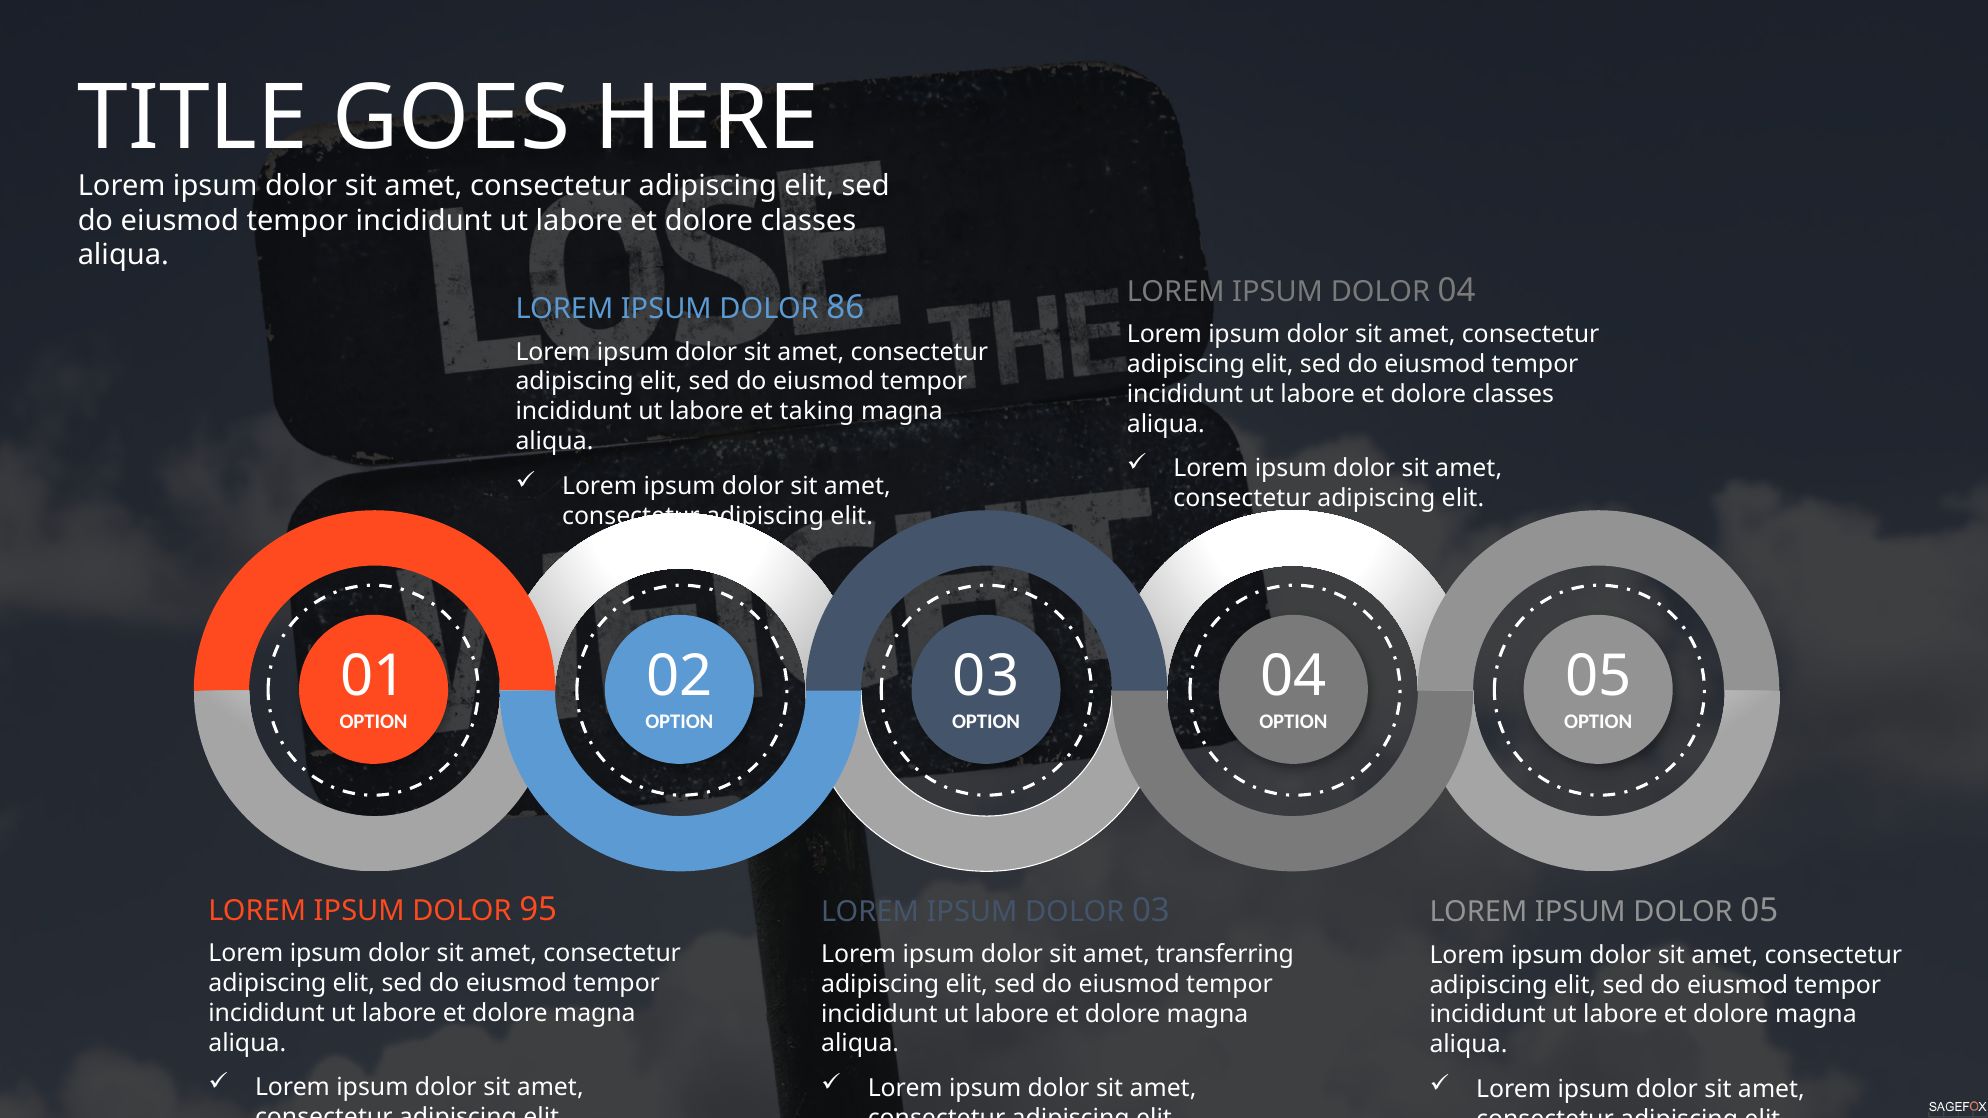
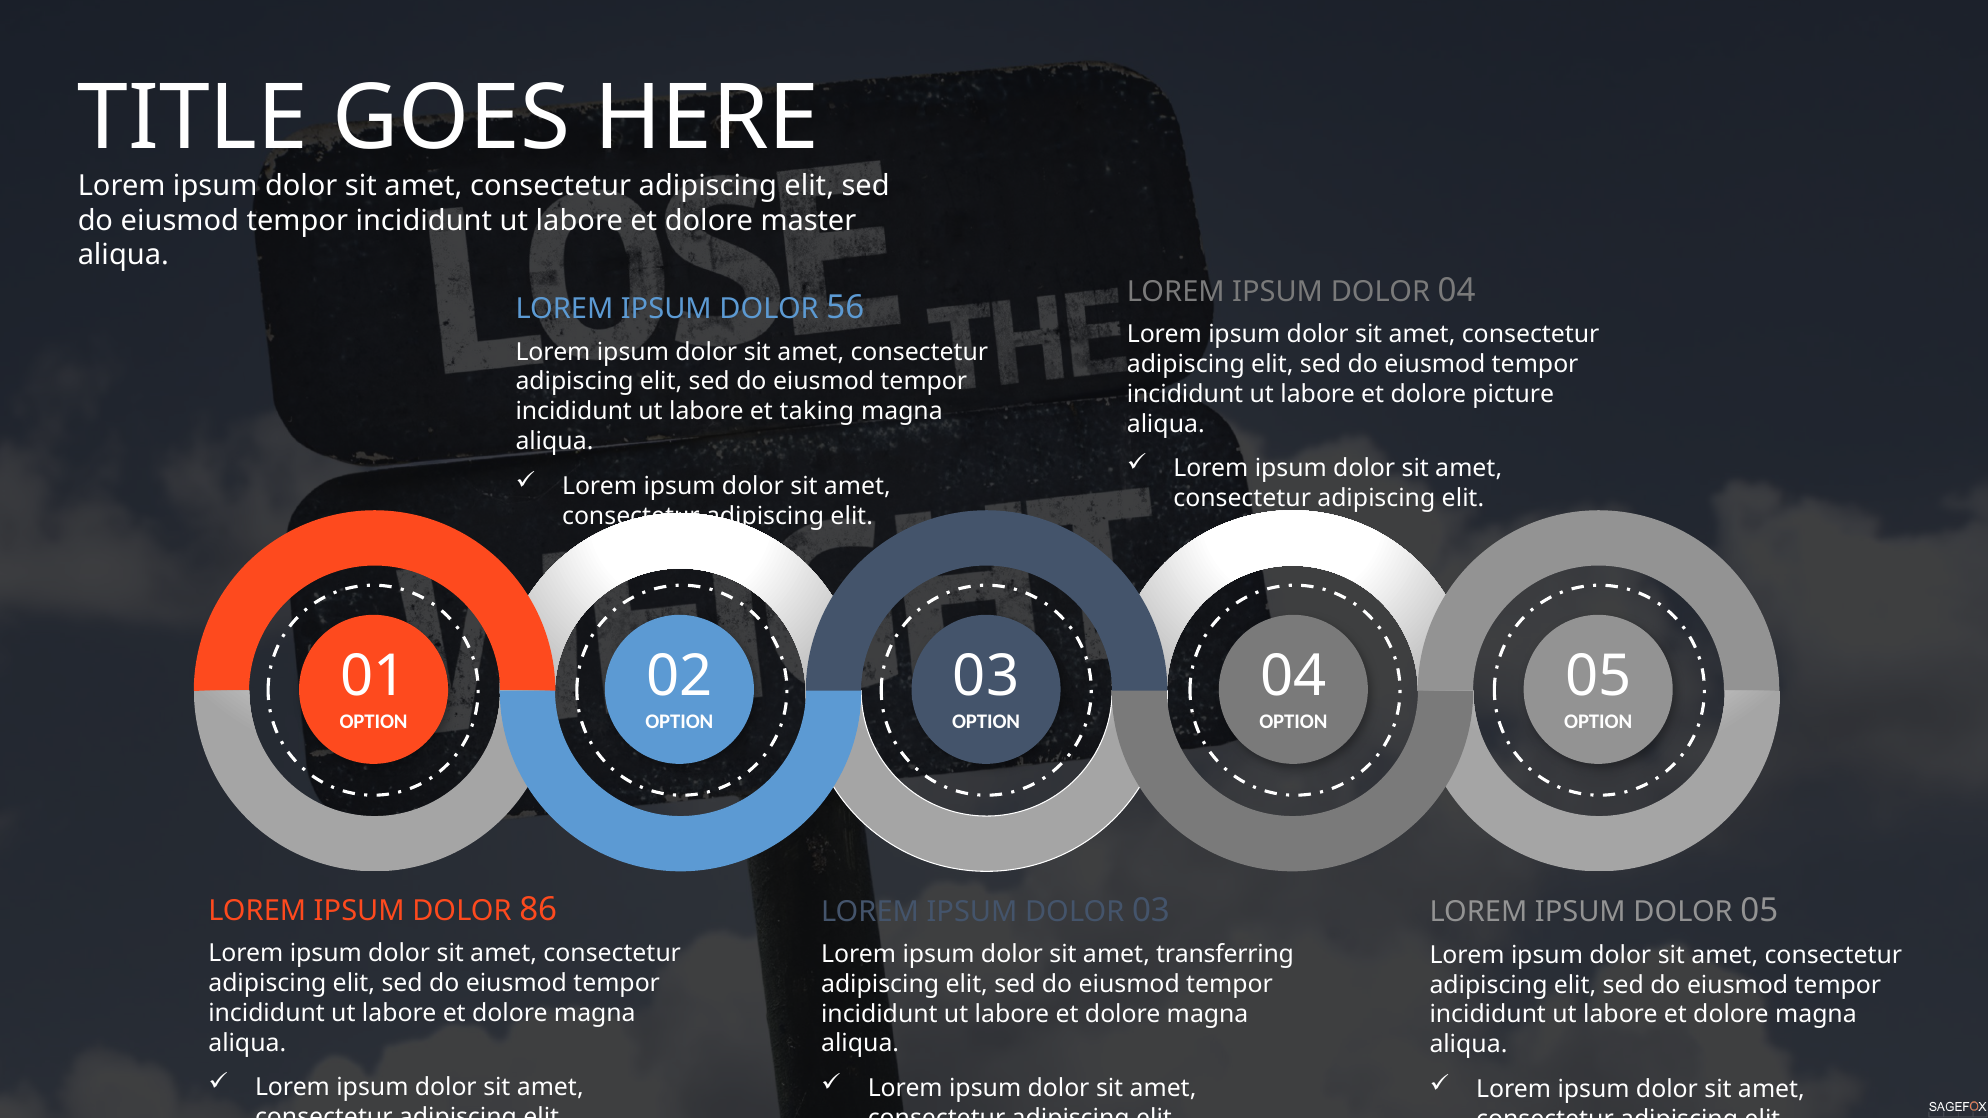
classes: classes -> master (808, 221)
86: 86 -> 56 (845, 308)
classes: classes -> picture (1513, 394)
95: 95 -> 86 (538, 910)
